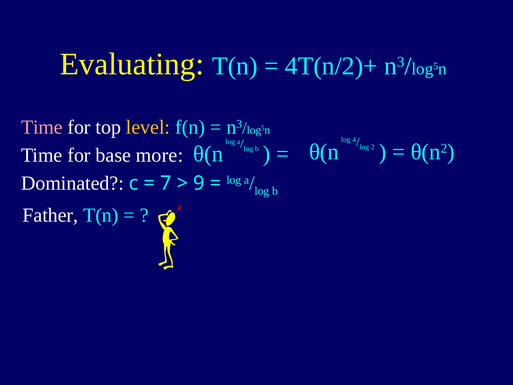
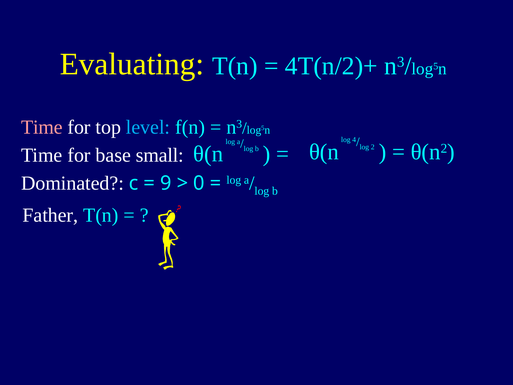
level colour: yellow -> light blue (148, 127)
more: more -> small (160, 155)
7: 7 -> 9 (166, 183)
9: 9 -> 0 (199, 183)
